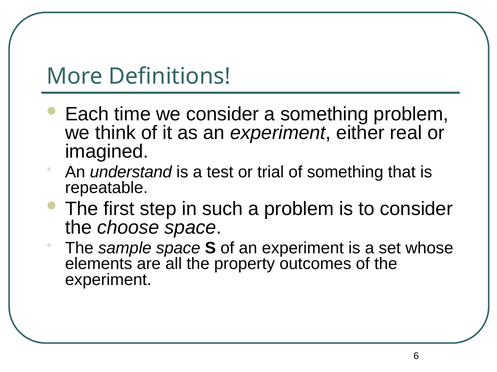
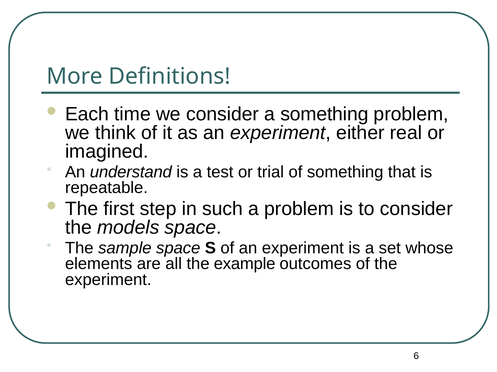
choose: choose -> models (128, 228)
property: property -> example (245, 264)
